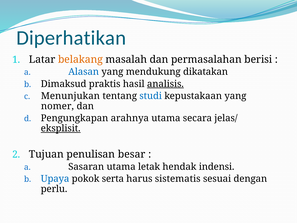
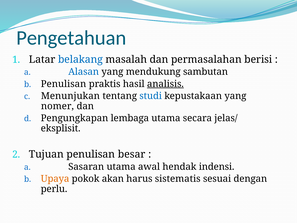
Diperhatikan: Diperhatikan -> Pengetahuan (71, 38)
belakang colour: orange -> blue (80, 59)
dikatakan: dikatakan -> sambutan (206, 72)
Dimaksud: Dimaksud -> Penulisan (64, 84)
arahnya: arahnya -> lembaga (130, 118)
eksplisit underline: present -> none (61, 128)
letak: letak -> awal (149, 167)
Upaya colour: blue -> orange (55, 179)
serta: serta -> akan (113, 179)
